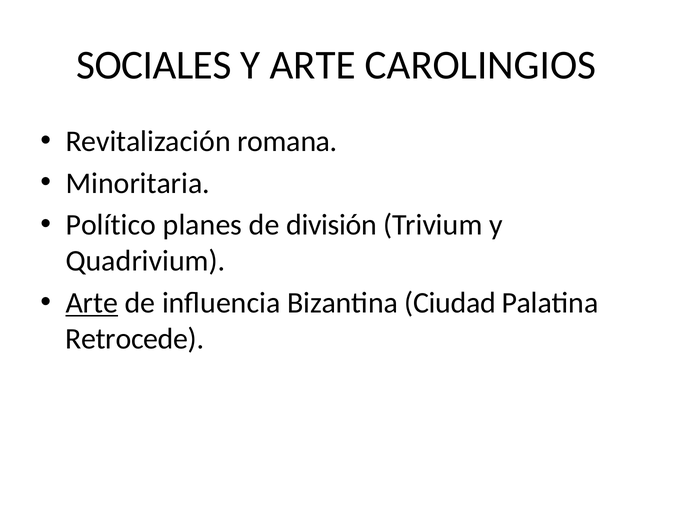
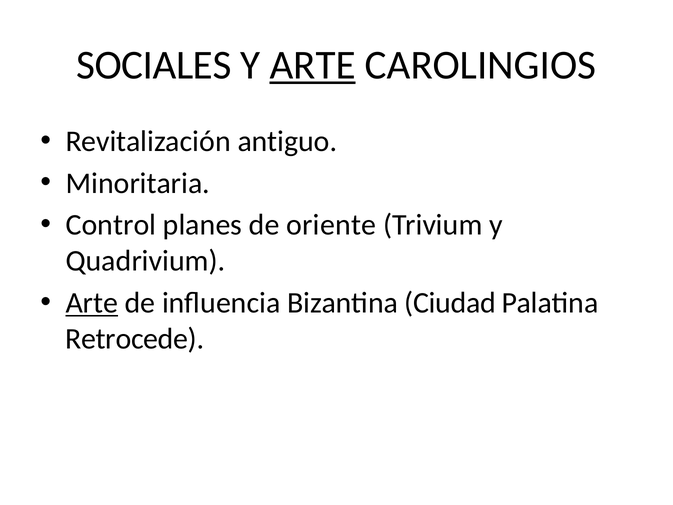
ARTE underline: none -> present (313, 65)
romana: romana -> antiguo (287, 141)
Político: Político -> Control (111, 225)
división: división -> oriente (331, 225)
